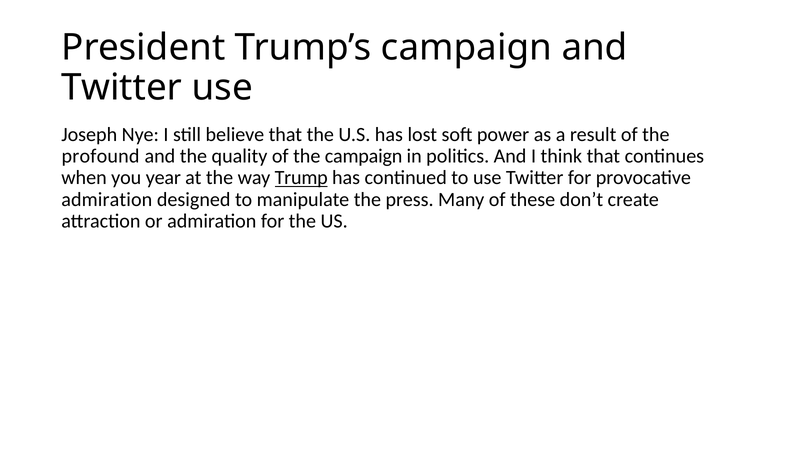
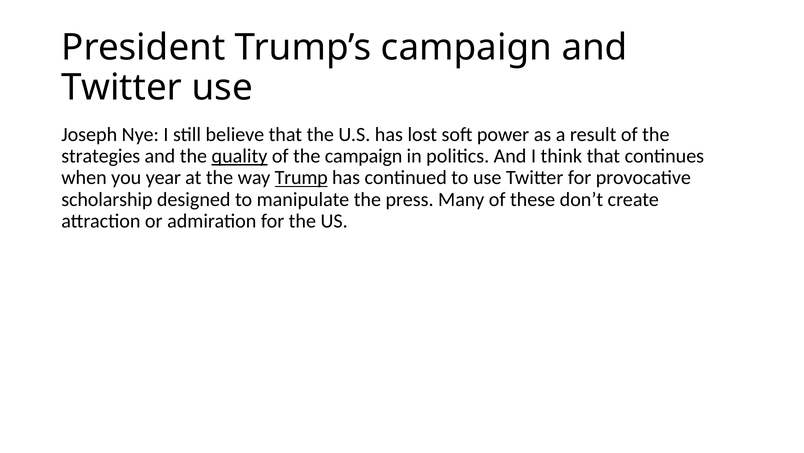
profound: profound -> strategies (101, 156)
quality underline: none -> present (239, 156)
admiration: admiration -> scholarship (107, 199)
